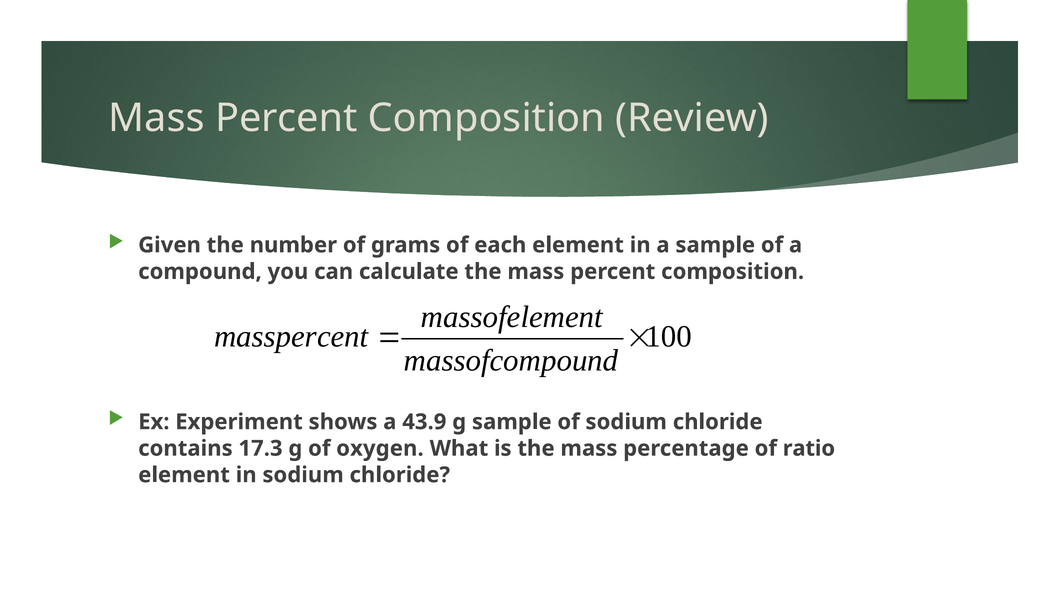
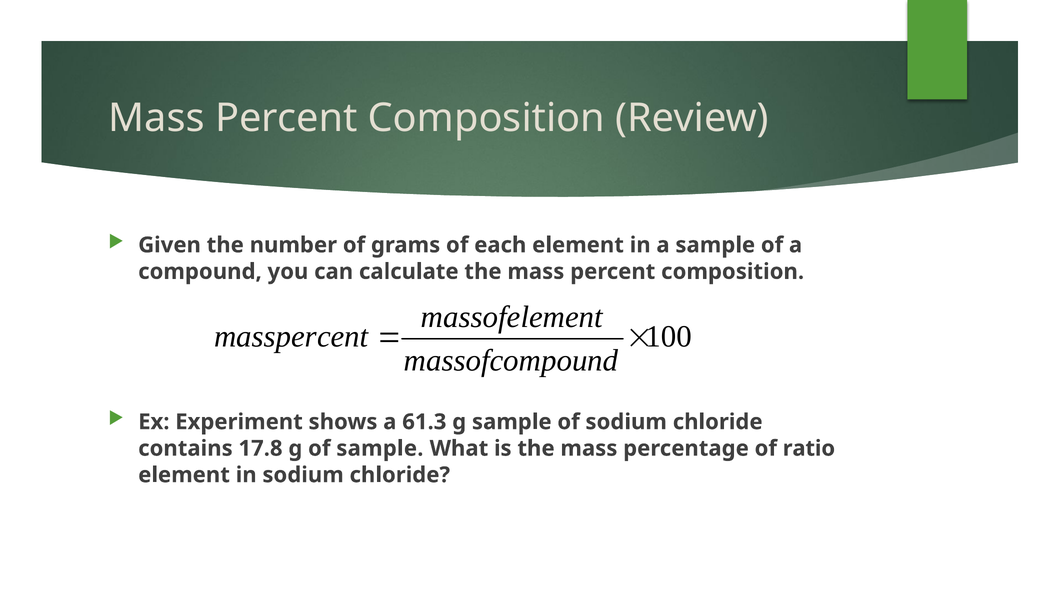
43.9: 43.9 -> 61.3 (424, 422)
17.3: 17.3 -> 17.8 (261, 449)
of oxygen: oxygen -> sample (380, 449)
